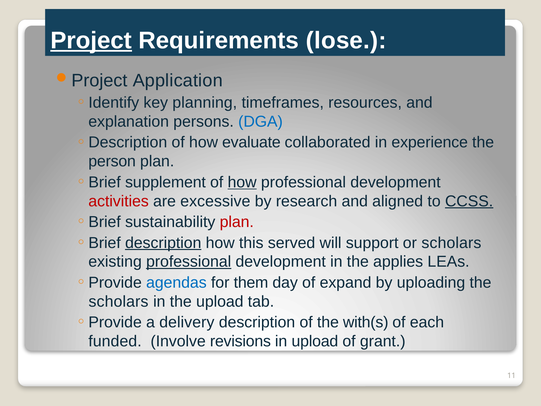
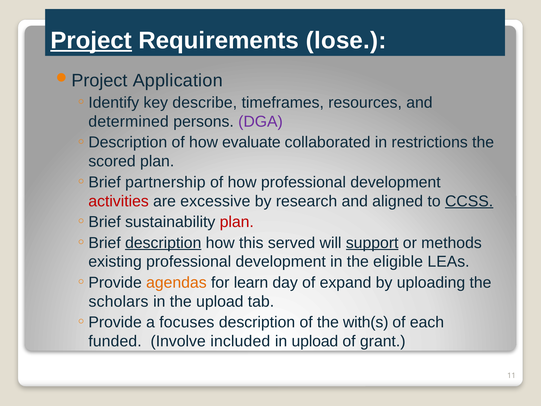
planning: planning -> describe (205, 103)
explanation: explanation -> determined (129, 122)
DGA colour: blue -> purple (261, 122)
experience: experience -> restrictions (430, 142)
person: person -> scored (112, 161)
supplement: supplement -> partnership (165, 182)
how underline: present -> none (242, 182)
support underline: none -> present (372, 243)
or scholars: scholars -> methods (452, 243)
professional underline: present -> none (189, 262)
applies: applies -> eligible (398, 262)
agendas colour: blue -> orange (176, 282)
them: them -> learn (251, 282)
delivery: delivery -> focuses (187, 322)
revisions: revisions -> included (240, 341)
